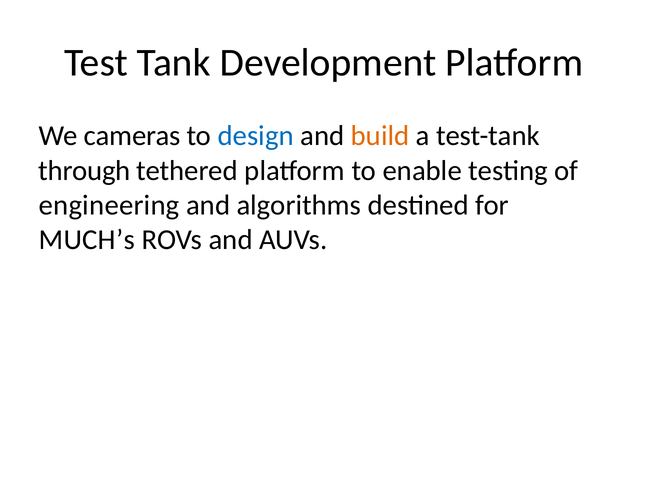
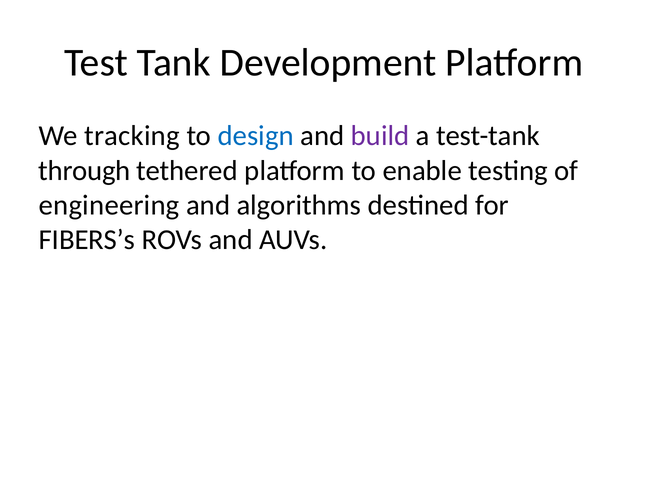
cameras: cameras -> tracking (132, 136)
build colour: orange -> purple (380, 136)
MUCH’s: MUCH’s -> FIBERS’s (87, 240)
